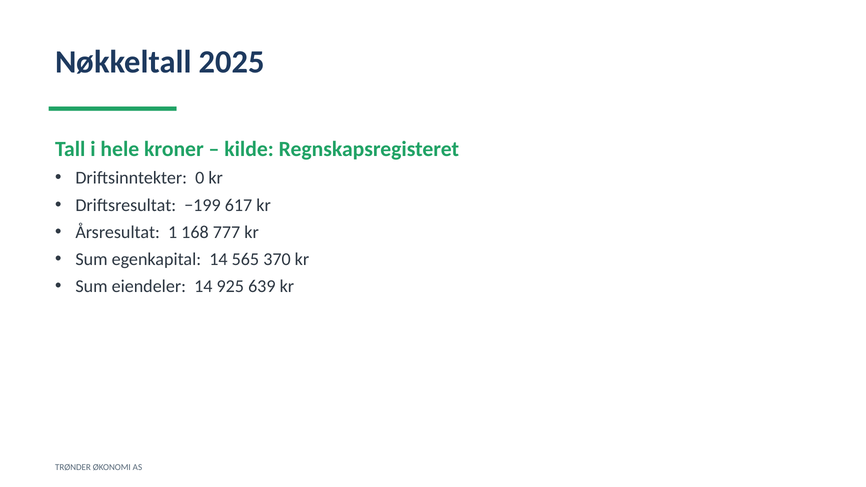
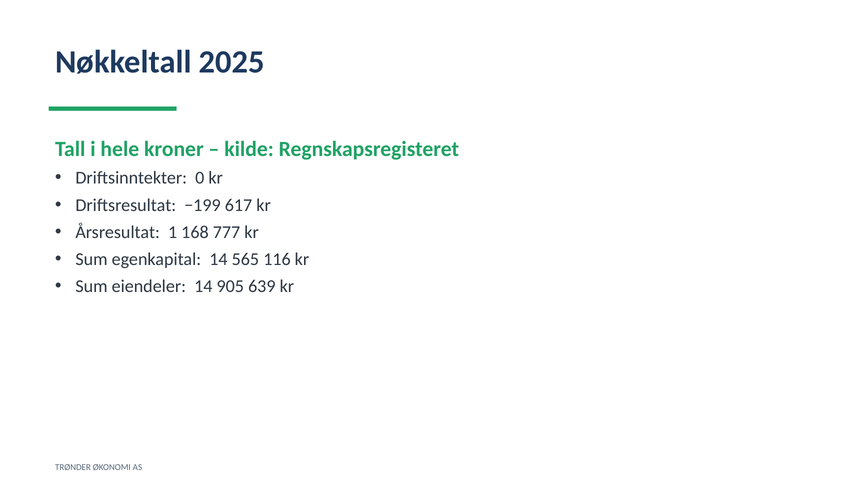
370: 370 -> 116 (277, 259)
925: 925 -> 905 (230, 286)
